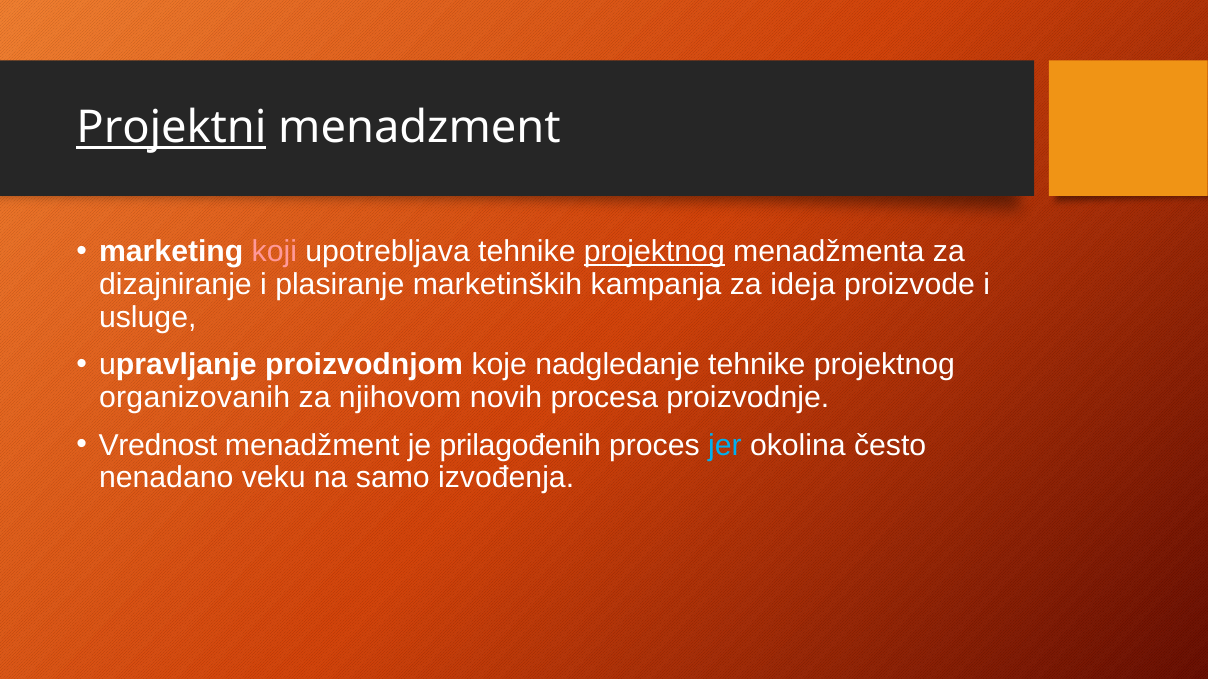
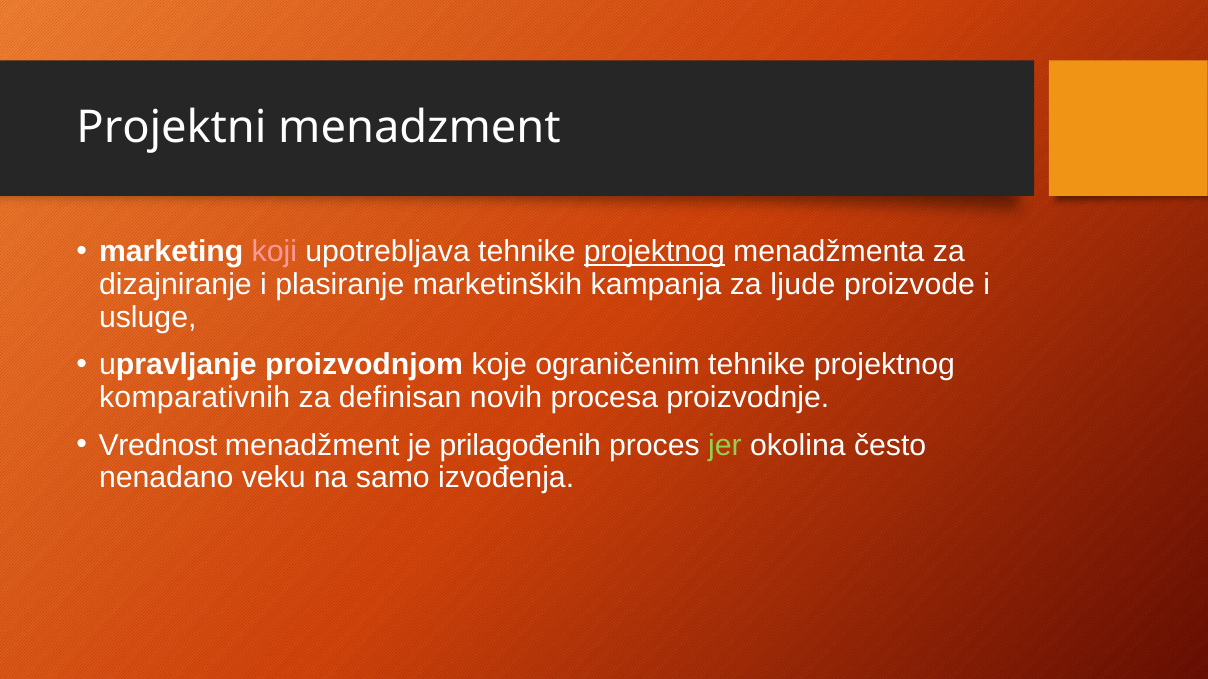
Projektni underline: present -> none (172, 128)
ideja: ideja -> ljude (803, 285)
nadgledanje: nadgledanje -> ograničenim (618, 365)
organizovanih: organizovanih -> komparativnih (195, 398)
njihovom: njihovom -> definisan (400, 398)
jer colour: light blue -> light green (725, 445)
